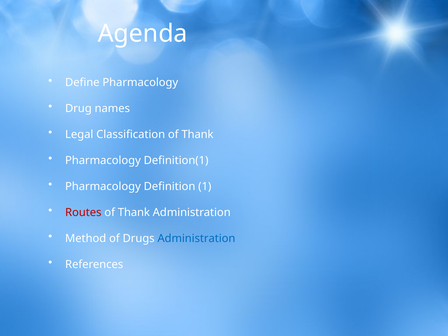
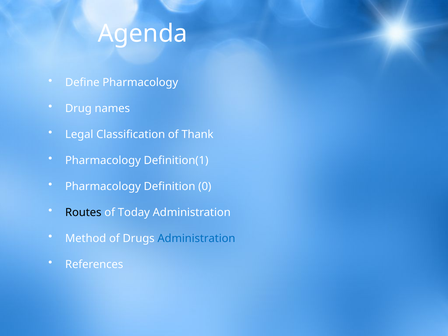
1: 1 -> 0 (205, 186)
Routes colour: red -> black (83, 212)
Thank: Thank -> Today (134, 212)
